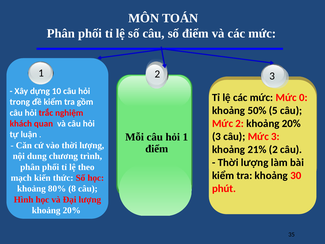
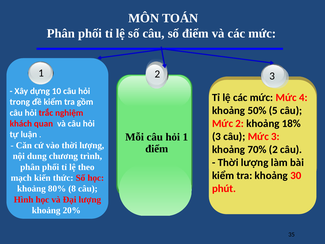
0: 0 -> 4 (303, 97)
2 khoảng 20%: 20% -> 18% (291, 123)
21%: 21% -> 70% (257, 149)
